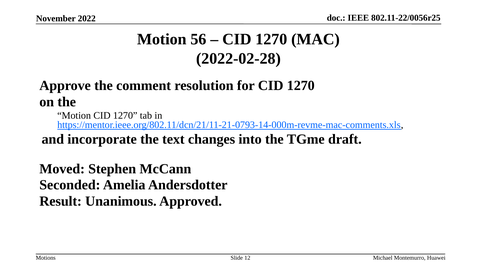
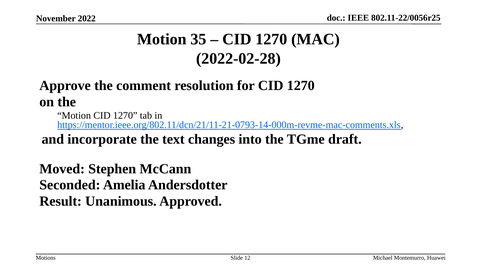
56: 56 -> 35 (198, 39)
